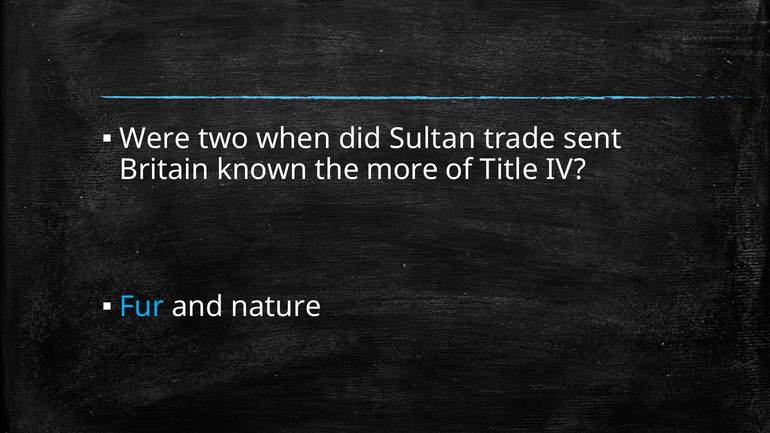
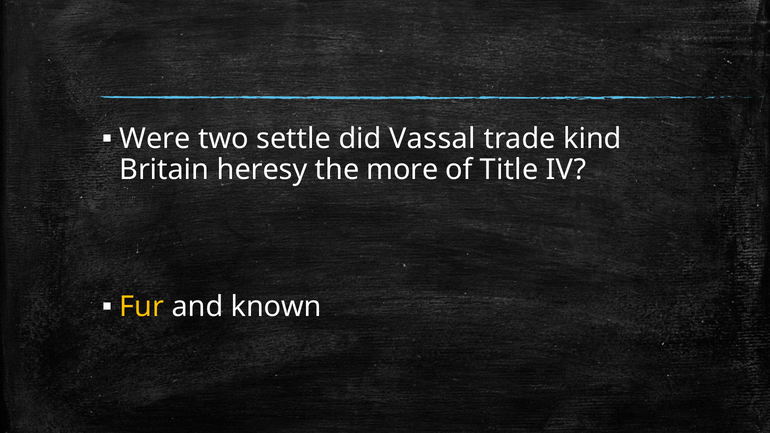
when: when -> settle (294, 139)
Sultan: Sultan -> Vassal (433, 139)
sent: sent -> kind (592, 139)
known: known -> heresy (262, 170)
Fur colour: light blue -> yellow (142, 307)
nature: nature -> known (276, 307)
